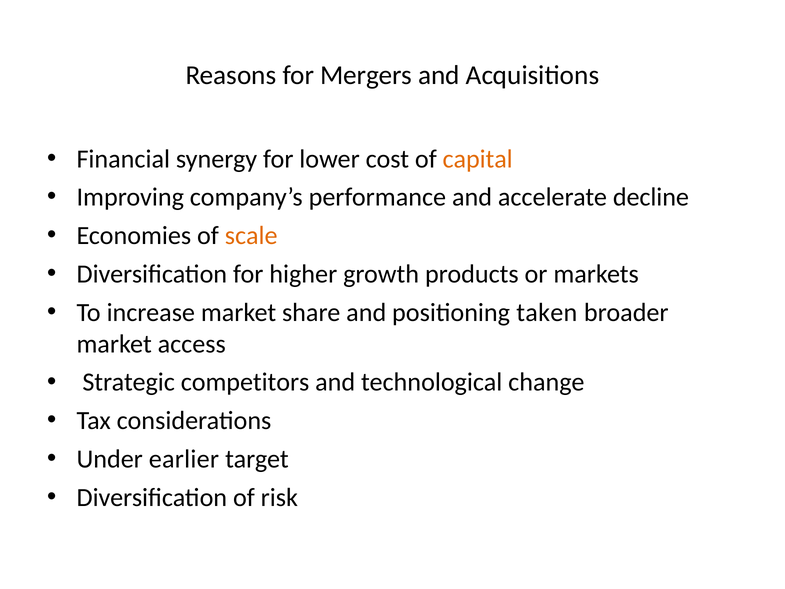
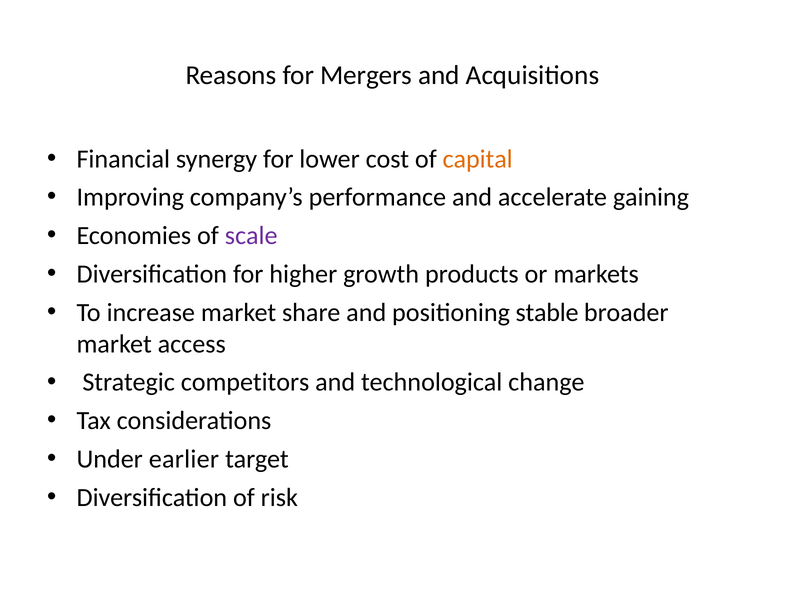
decline: decline -> gaining (651, 197)
scale colour: orange -> purple (251, 236)
taken: taken -> stable (547, 312)
